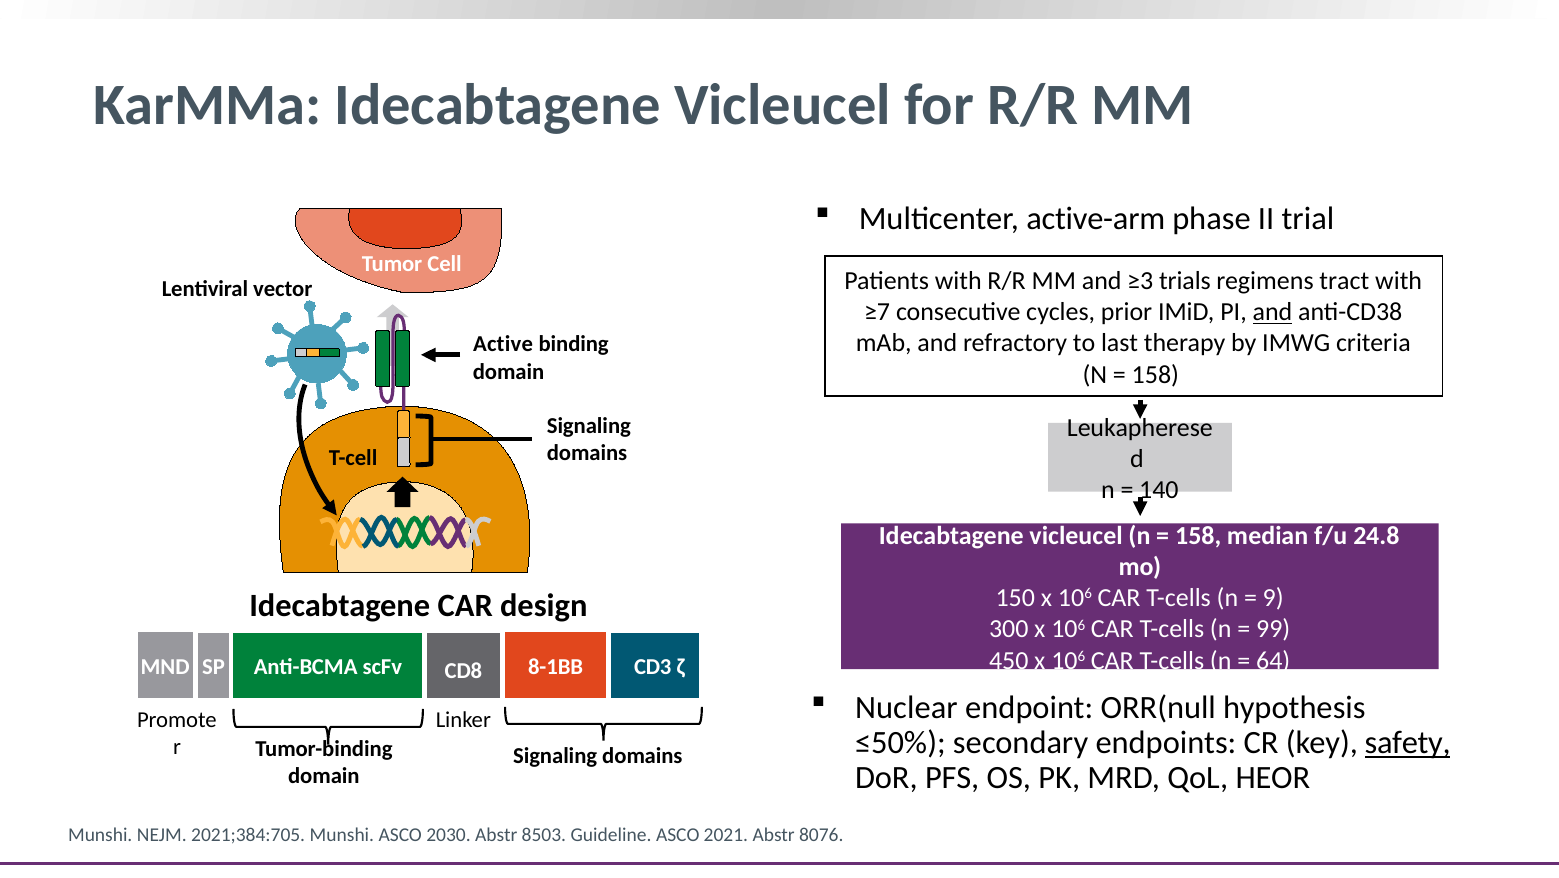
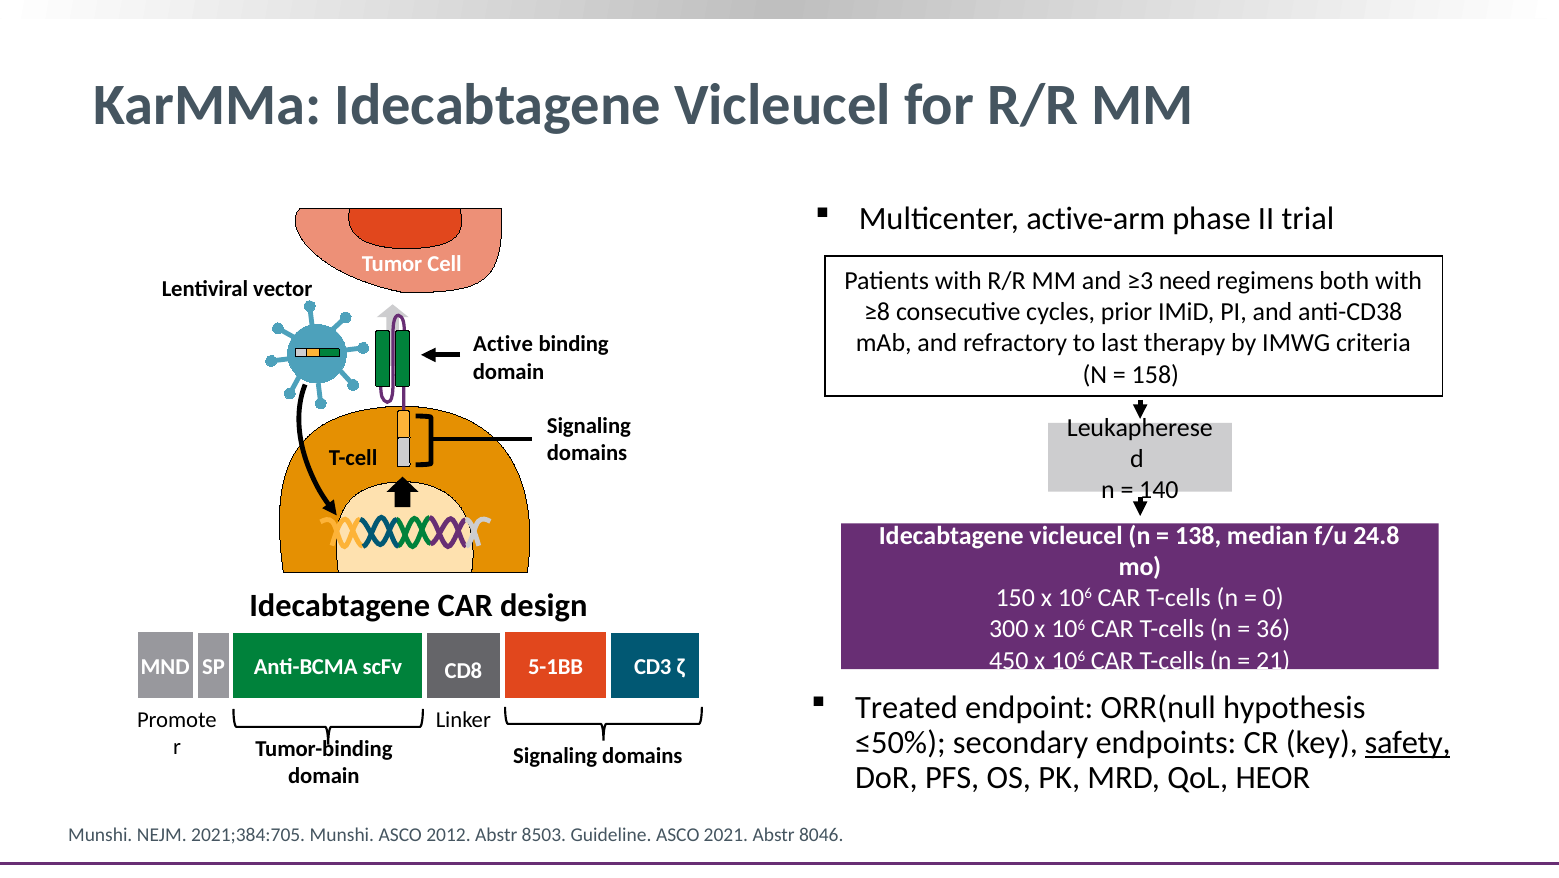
trials: trials -> need (1185, 281)
tract: tract -> both (1344, 281)
≥7: ≥7 -> ≥8 (877, 312)
and underline: present -> none (1272, 312)
158: 158 -> 138 (1198, 536)
9: 9 -> 0 (1273, 598)
99: 99 -> 36 (1273, 629)
64: 64 -> 21 (1273, 660)
8-1BB: 8-1BB -> 5-1BB (556, 667)
Nuclear: Nuclear -> Treated (906, 707)
2030: 2030 -> 2012 (449, 835)
8076: 8076 -> 8046 (821, 835)
